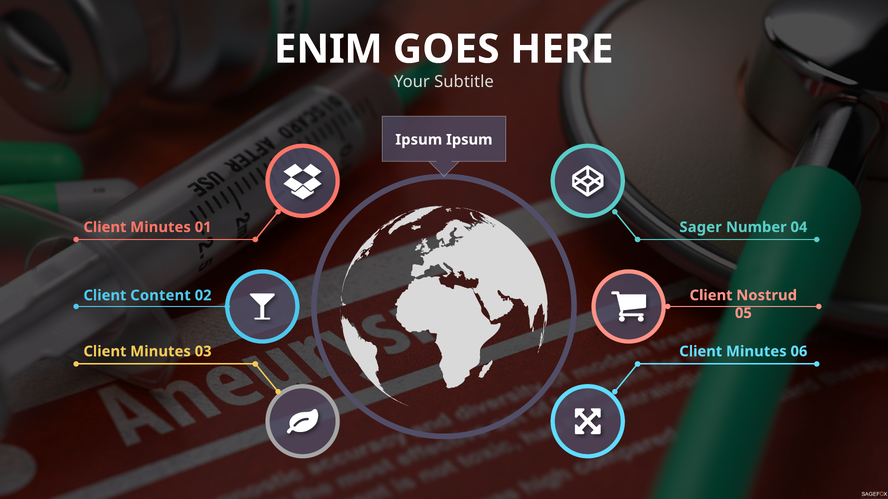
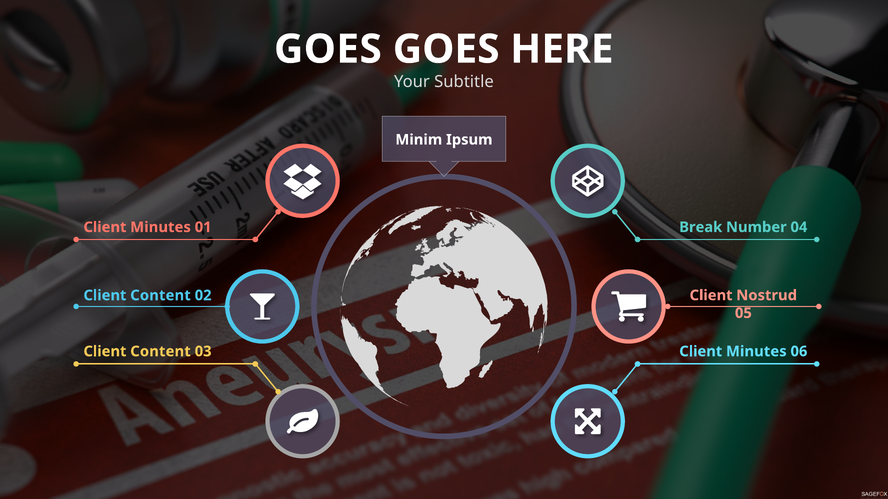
ENIM: ENIM -> GOES (328, 49)
Ipsum: Ipsum -> Minim (419, 140)
Sager: Sager -> Break (701, 227)
Minutes: Minutes -> Content (160, 352)
